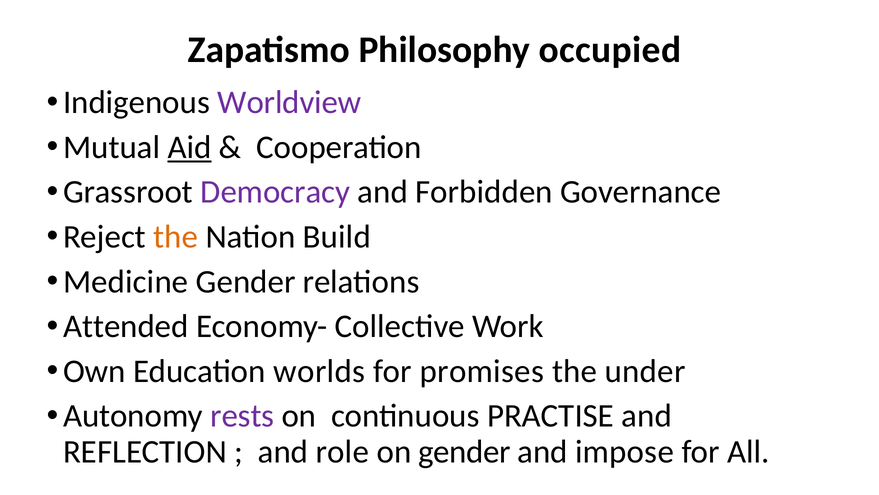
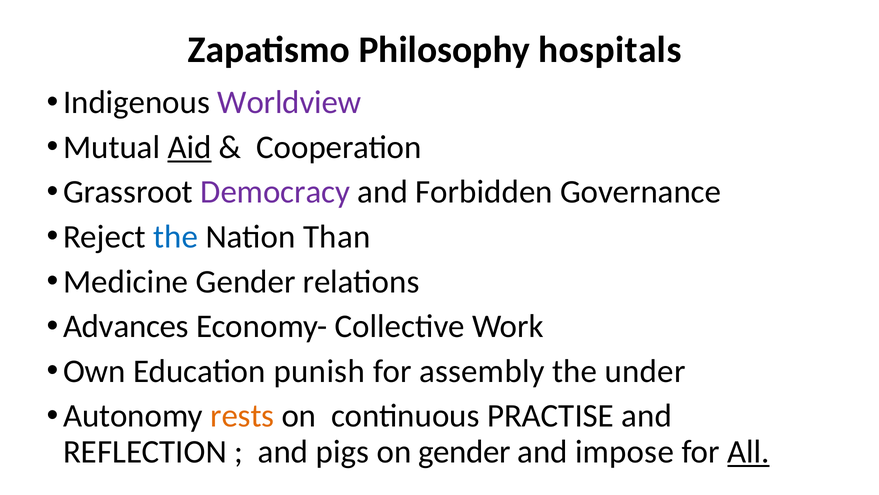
occupied: occupied -> hospitals (610, 50)
the colour: orange -> blue (176, 237)
Build: Build -> Than (337, 237)
Attended: Attended -> Advances (126, 326)
worlds: worlds -> punish (319, 371)
promises: promises -> assembly (482, 371)
rests colour: purple -> orange (242, 416)
role: role -> pigs (342, 451)
All underline: none -> present (748, 451)
